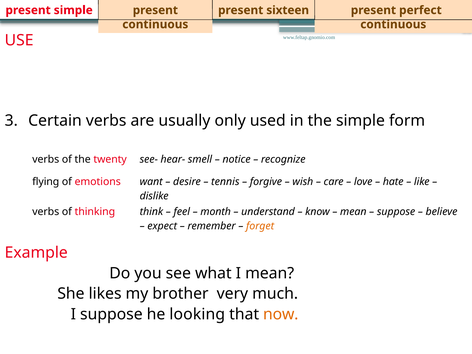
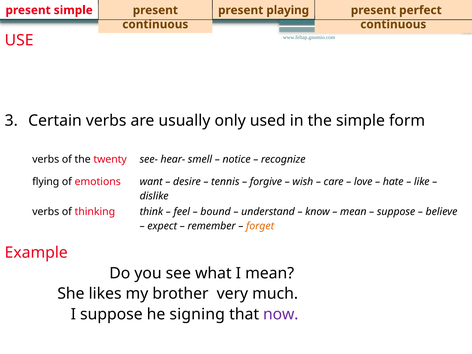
sixteen: sixteen -> playing (288, 10)
month: month -> bound (216, 212)
looking: looking -> signing (197, 314)
now colour: orange -> purple (281, 314)
